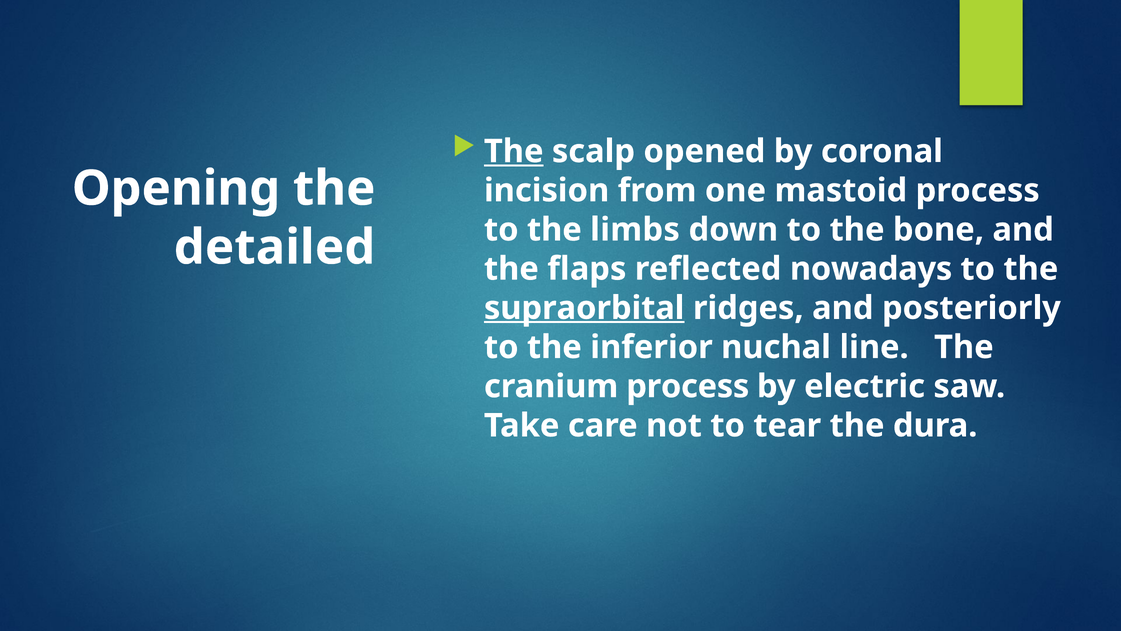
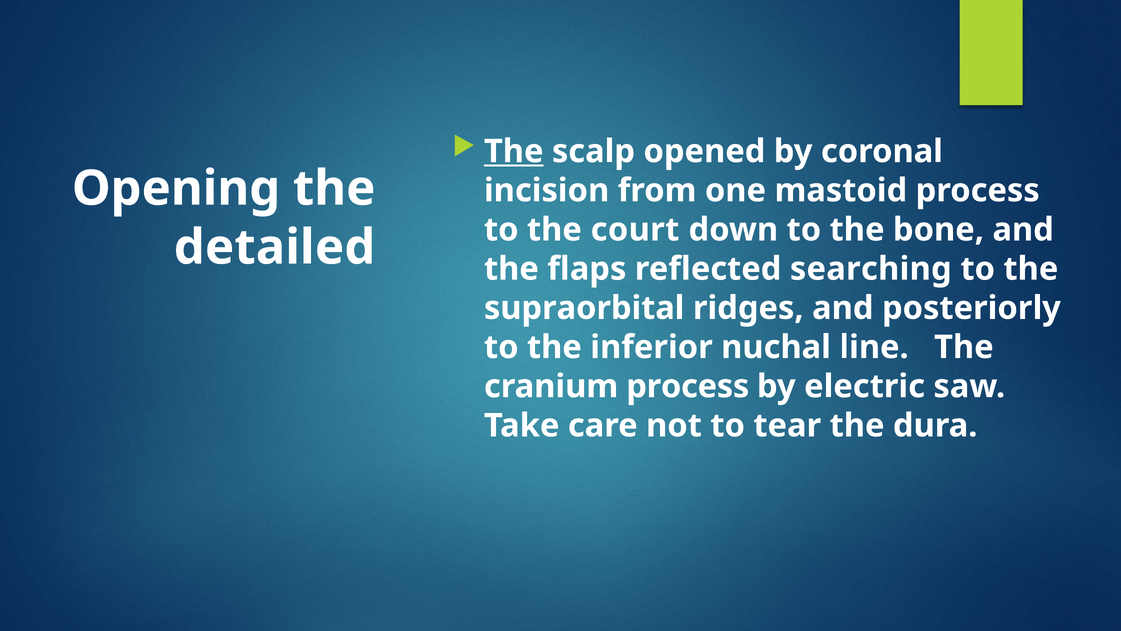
limbs: limbs -> court (635, 230)
nowadays: nowadays -> searching (871, 269)
supraorbital underline: present -> none (584, 308)
